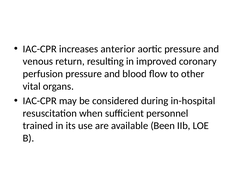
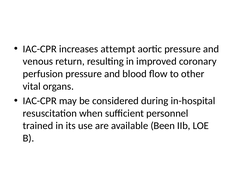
anterior: anterior -> attempt (118, 49)
